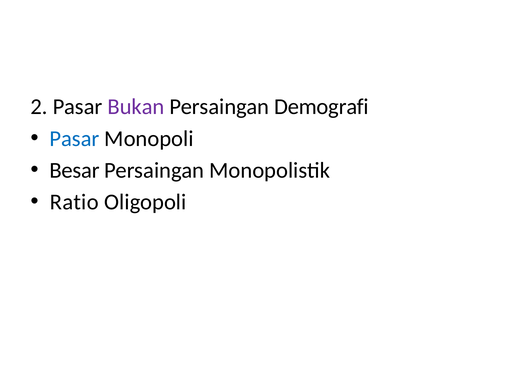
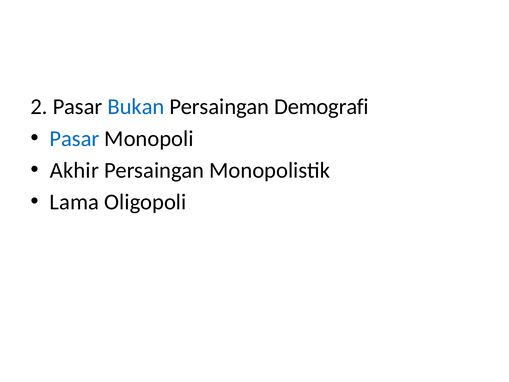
Bukan colour: purple -> blue (136, 107)
Besar: Besar -> Akhir (74, 170)
Ratio: Ratio -> Lama (74, 202)
